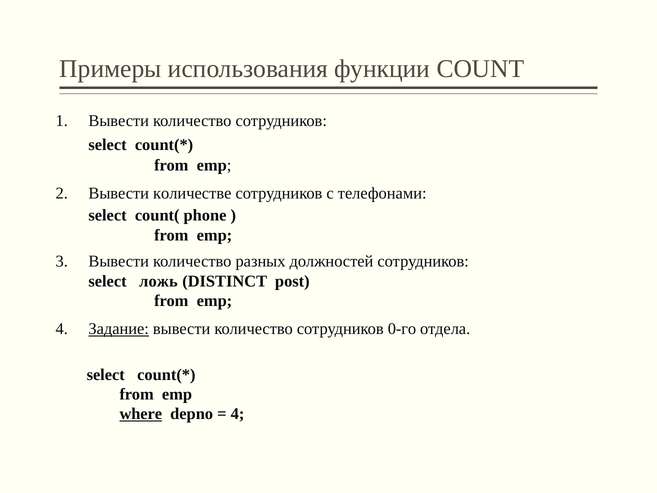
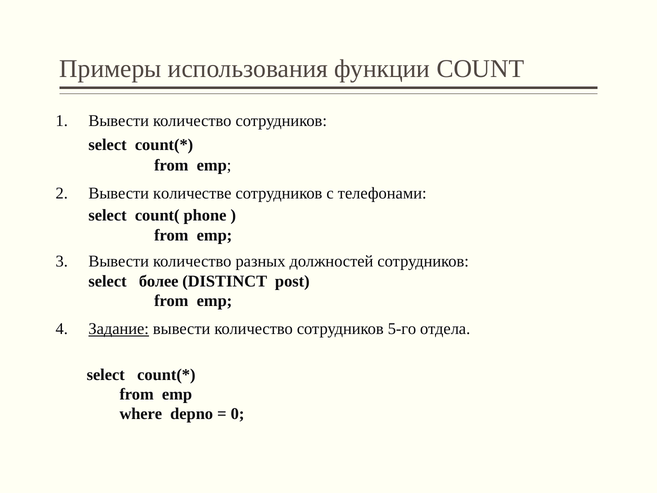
ложь: ложь -> более (159, 281)
0-го: 0-го -> 5-го (402, 329)
where underline: present -> none (141, 414)
4: 4 -> 0 (238, 414)
